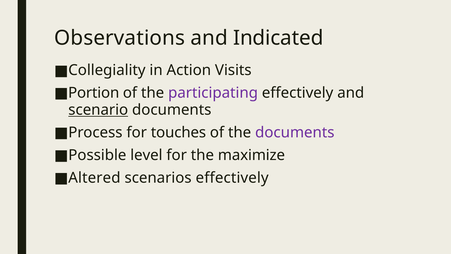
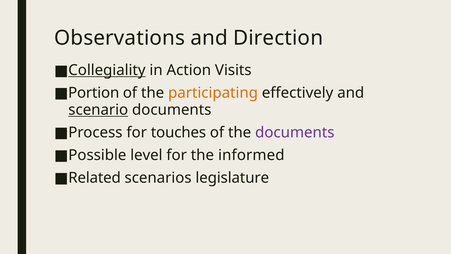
Indicated: Indicated -> Direction (278, 38)
Collegiality underline: none -> present (107, 70)
participating colour: purple -> orange (213, 93)
maximize: maximize -> informed (251, 155)
Altered: Altered -> Related (95, 178)
scenarios effectively: effectively -> legislature (232, 178)
